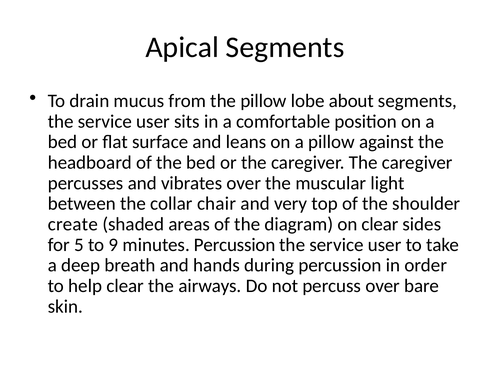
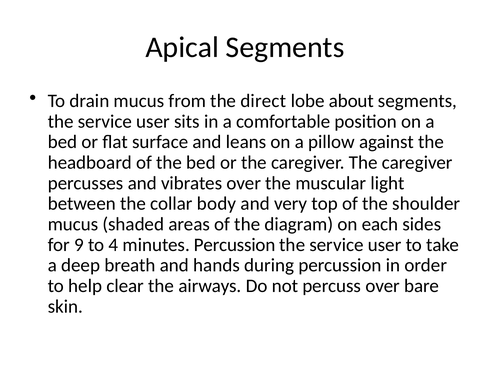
the pillow: pillow -> direct (263, 101)
chair: chair -> body (217, 204)
create: create -> mucus (73, 224)
on clear: clear -> each (380, 224)
5: 5 -> 9 (79, 245)
9: 9 -> 4 (113, 245)
